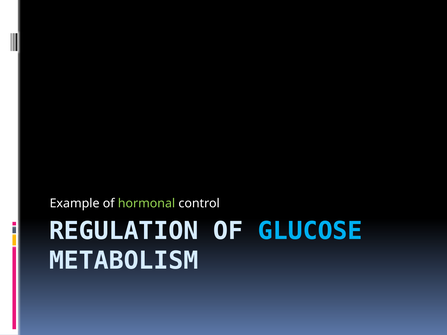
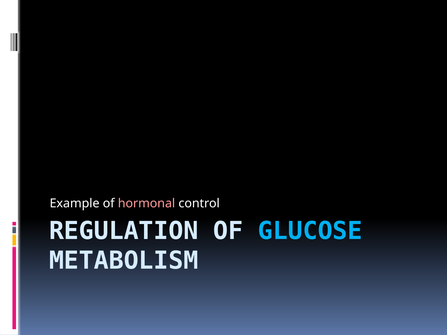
hormonal colour: light green -> pink (147, 204)
